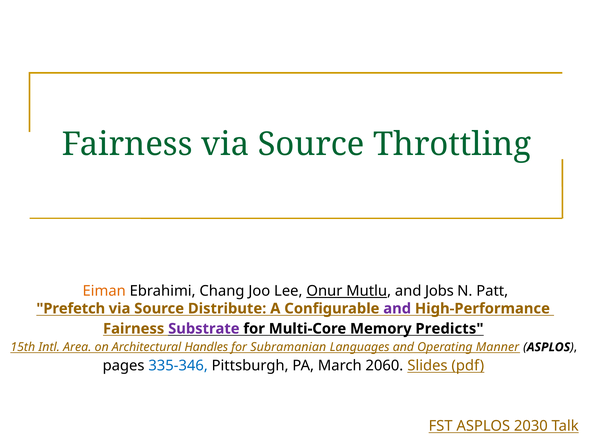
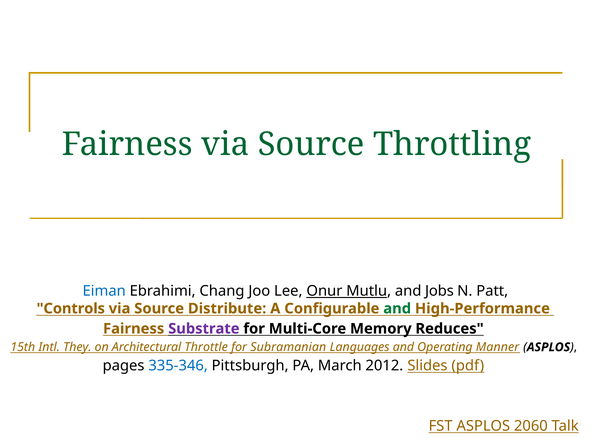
Eiman colour: orange -> blue (104, 291)
Prefetch: Prefetch -> Controls (71, 309)
and colour: purple -> green (397, 309)
Predicts: Predicts -> Reduces (450, 329)
Area: Area -> They (77, 347)
Handles: Handles -> Throttle (206, 347)
2060: 2060 -> 2012 (384, 366)
2030: 2030 -> 2060 (531, 426)
